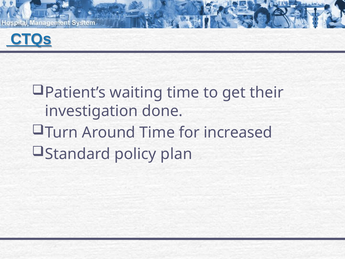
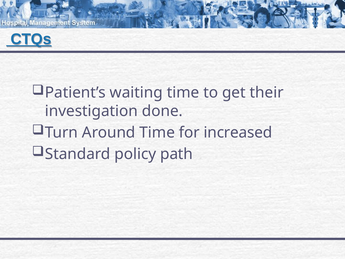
plan: plan -> path (177, 154)
